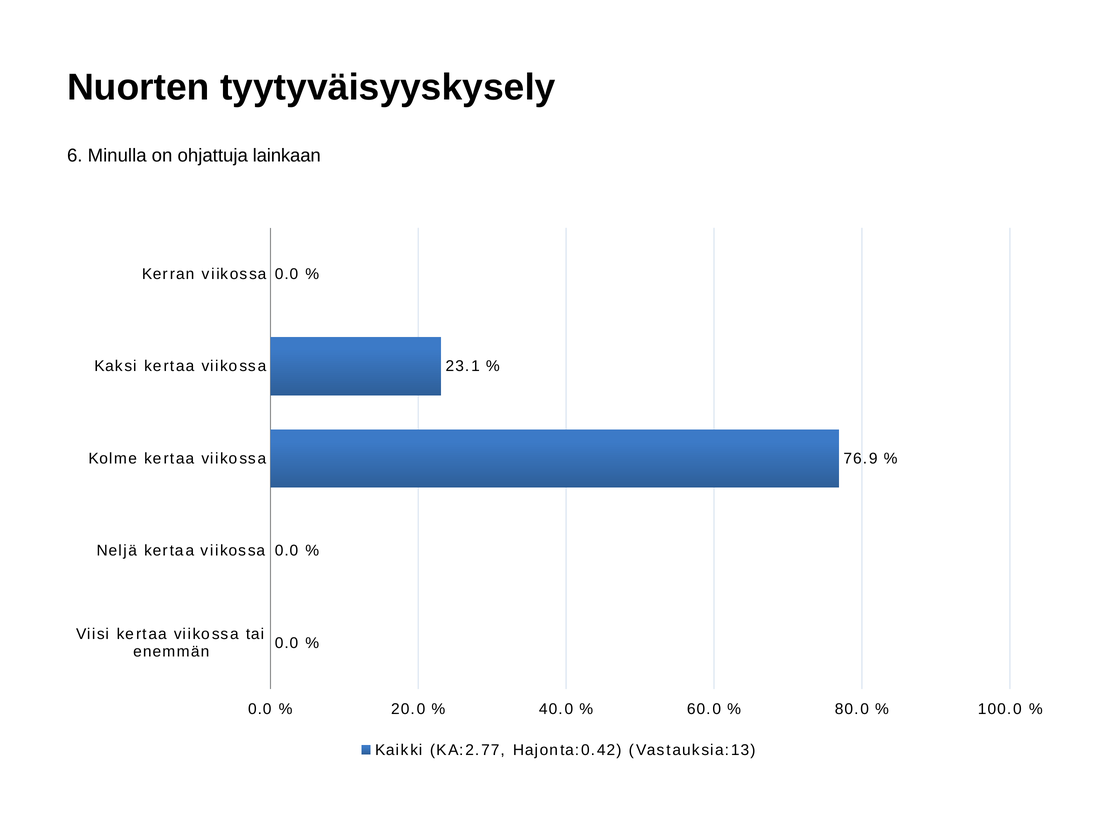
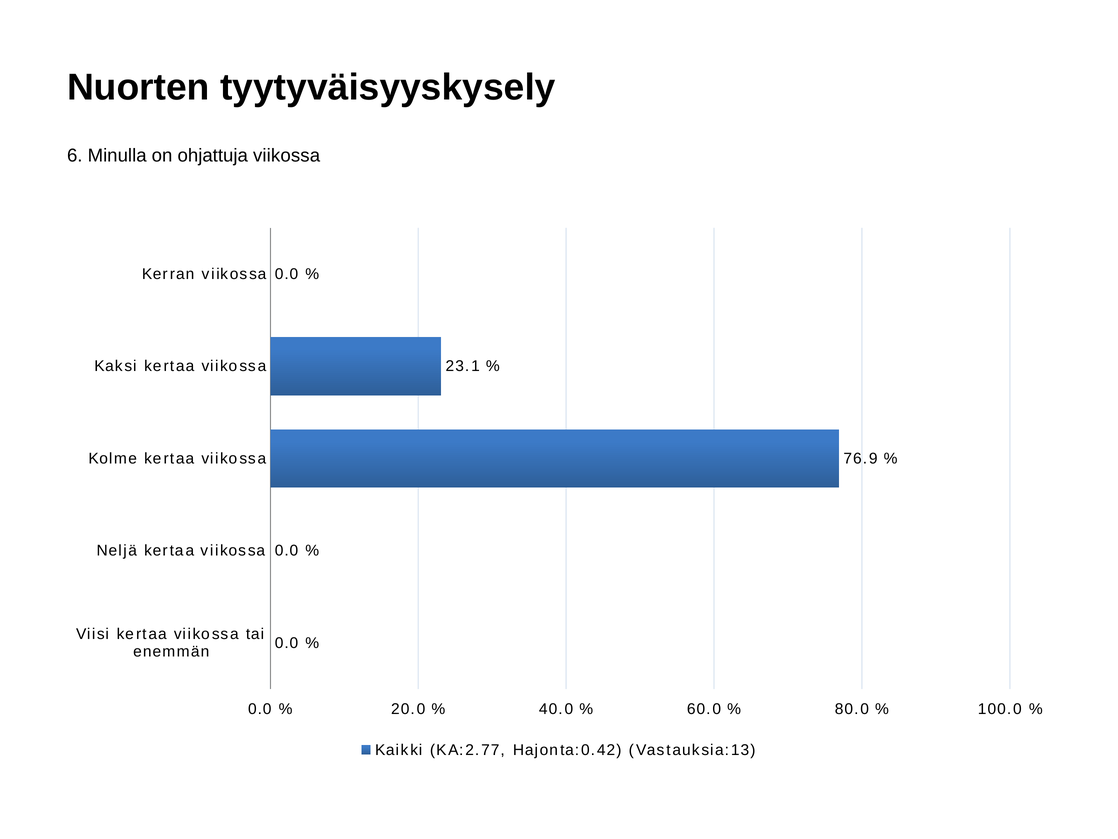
ohjattuja lainkaan: lainkaan -> viikossa (287, 156)
